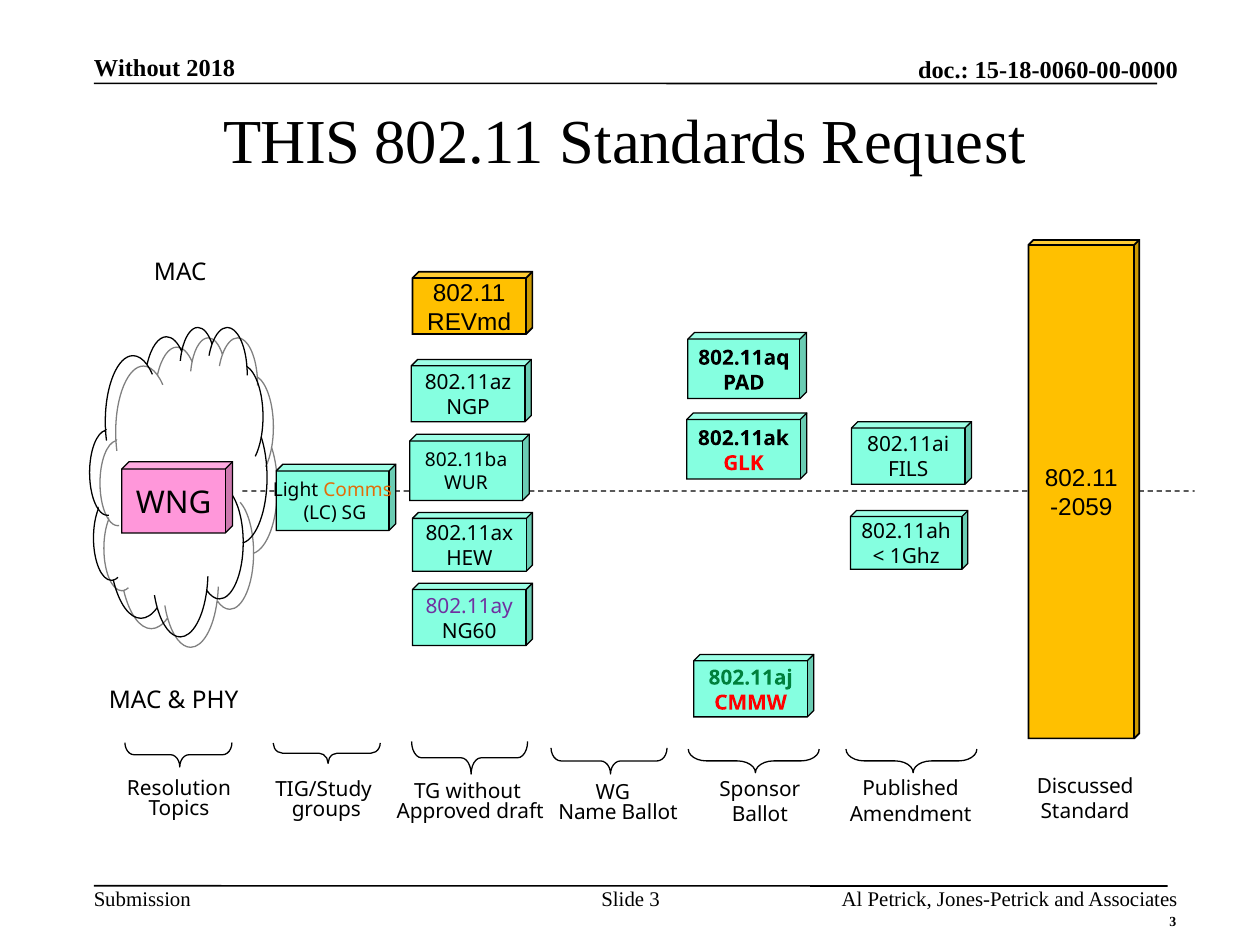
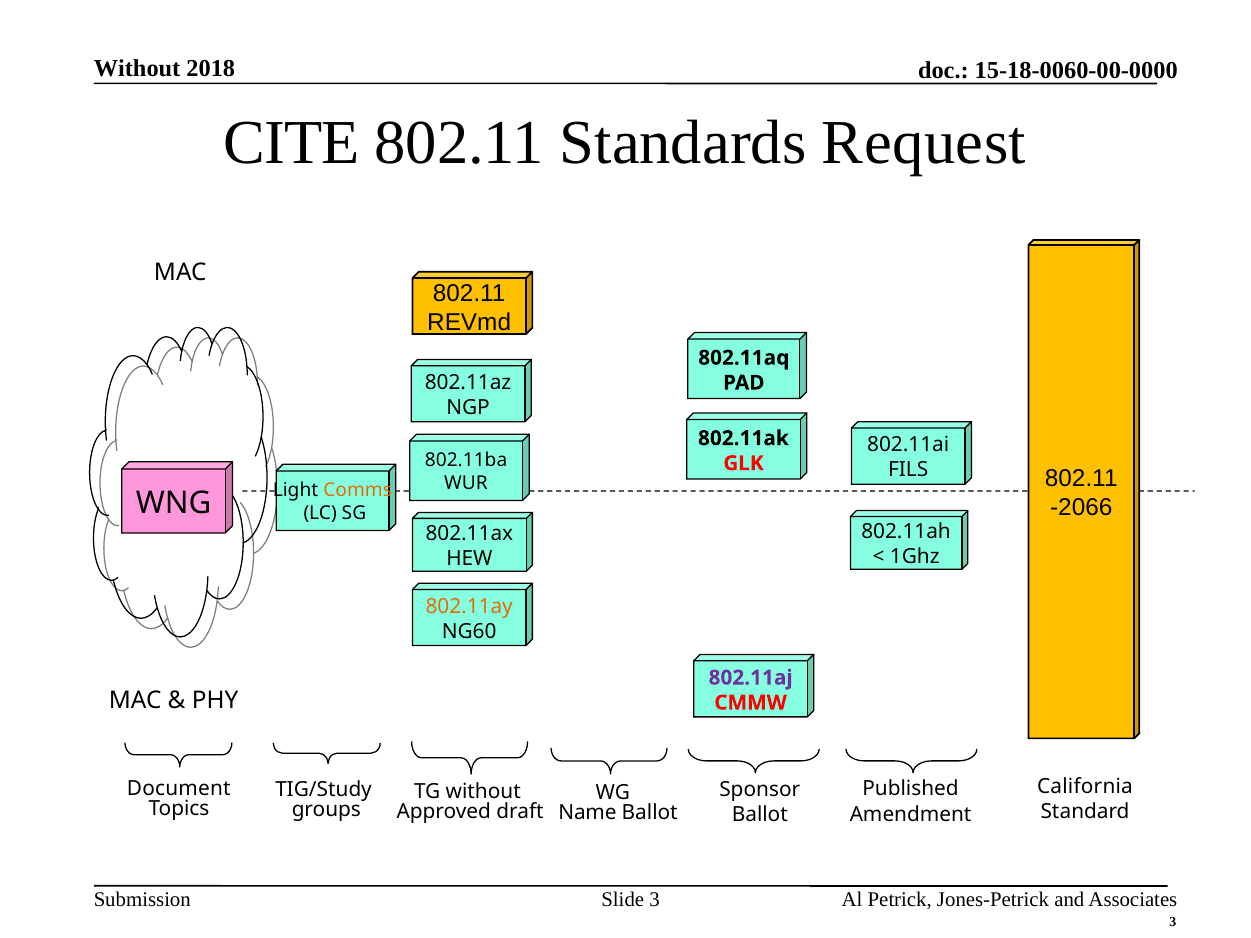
THIS: THIS -> CITE (292, 143)
-2059: -2059 -> -2066 (1081, 508)
802.11ay colour: purple -> orange (469, 607)
802.11aj colour: green -> purple (751, 678)
Discussed: Discussed -> California (1085, 787)
Resolution: Resolution -> Document (179, 789)
